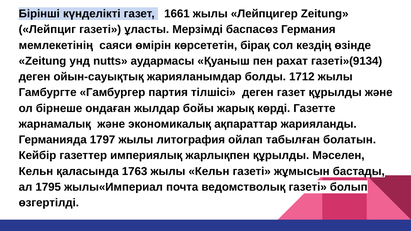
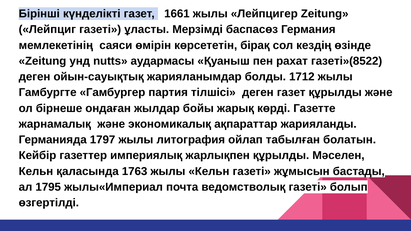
газеті»(9134: газеті»(9134 -> газеті»(8522 (347, 61)
